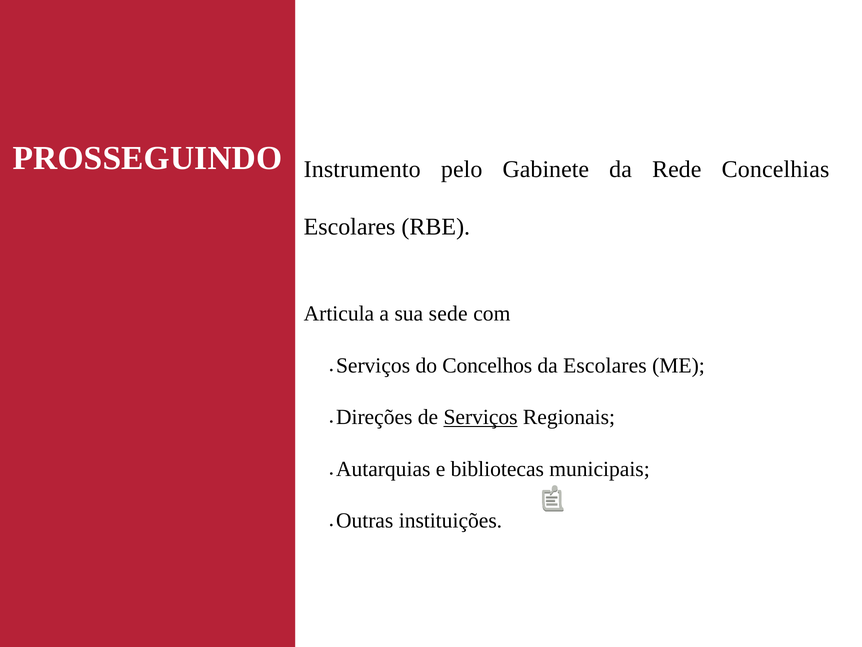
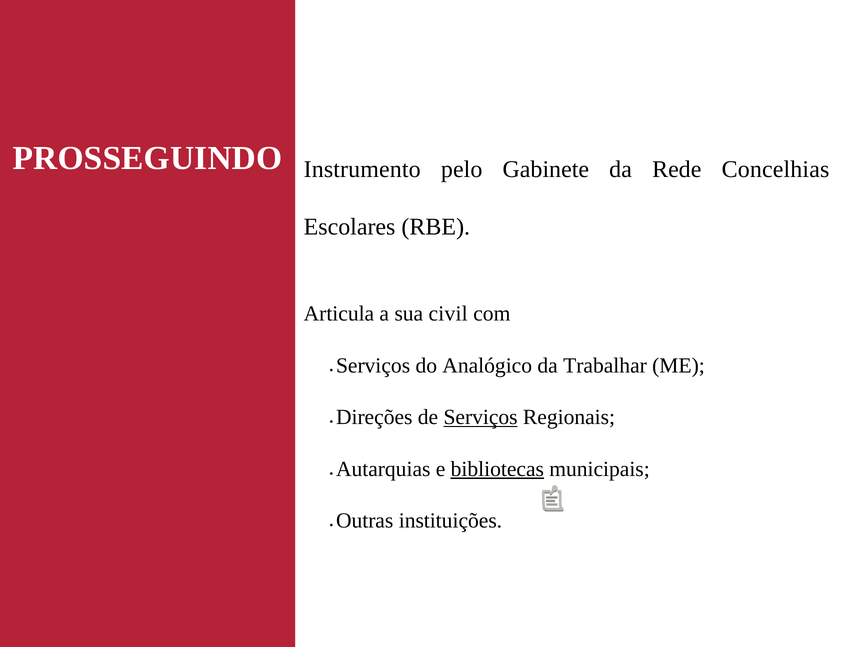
sede: sede -> civil (448, 313)
Concelhos: Concelhos -> Analógico (487, 365)
da Escolares: Escolares -> Trabalhar (605, 365)
bibliotecas underline: none -> present (497, 469)
